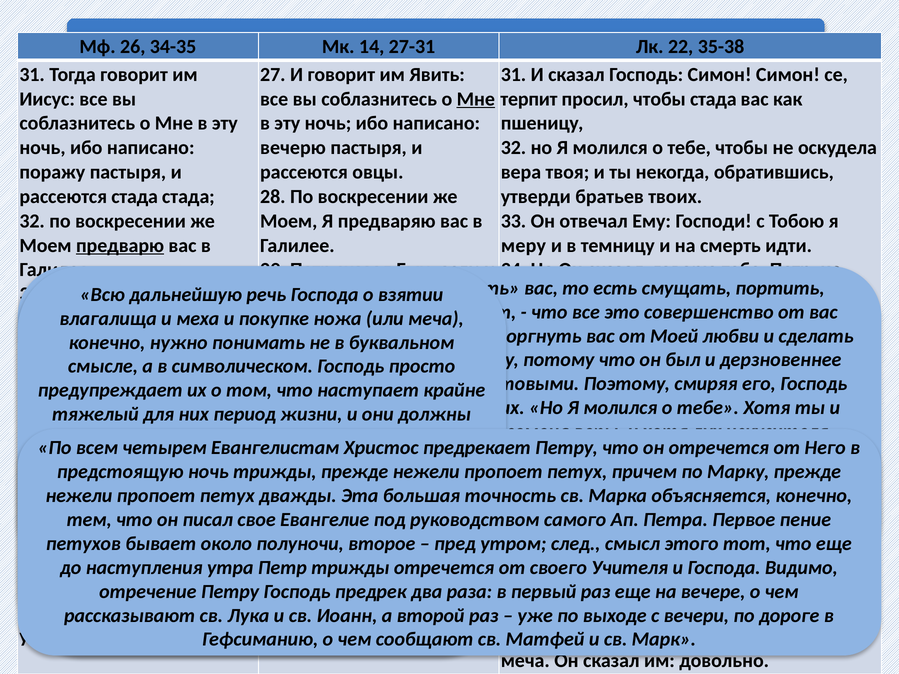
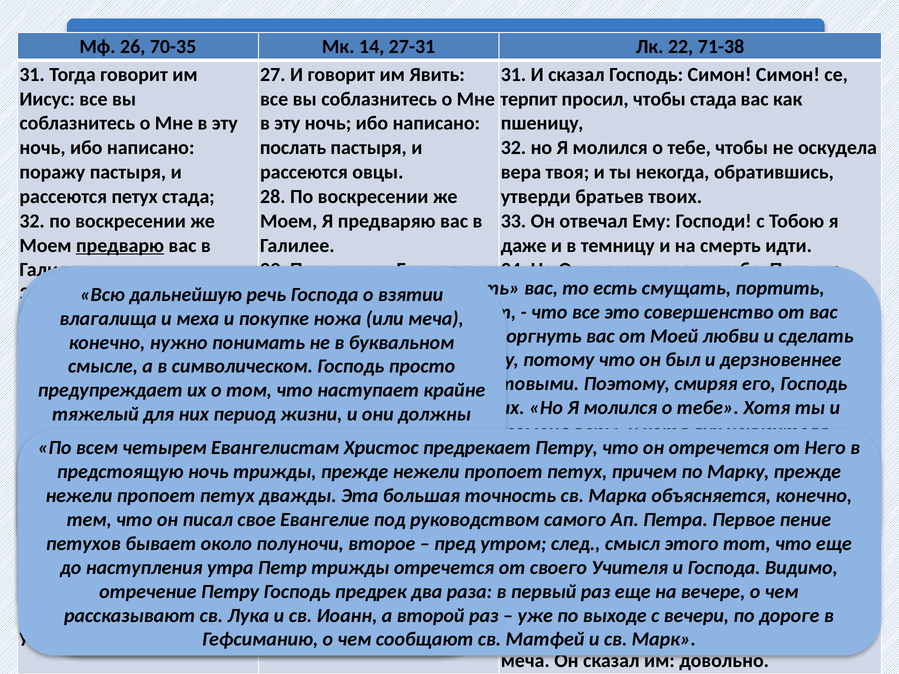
34-35: 34-35 -> 70-35 (173, 47)
35-38: 35-38 -> 71-38 (721, 47)
Мне underline: present -> none (476, 99)
вечерю: вечерю -> послать (293, 148)
рассеются стада: стада -> петух (135, 197)
меру: меру -> даже (524, 246)
